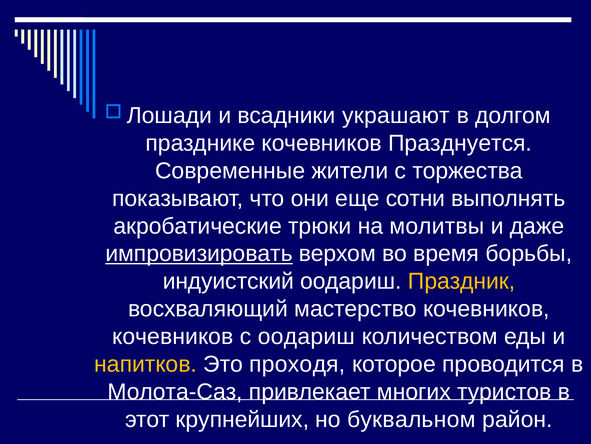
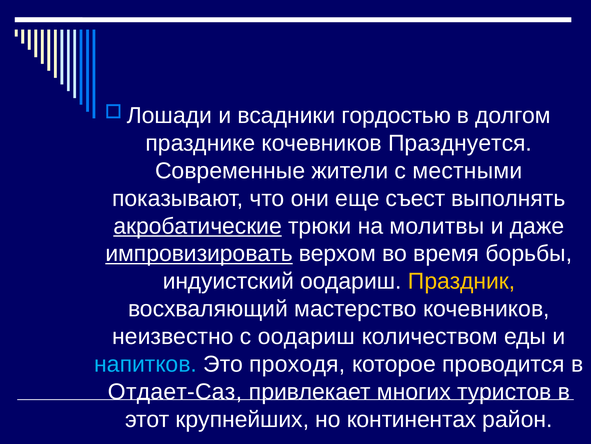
украшают: украшают -> гордостью (396, 115)
торжества: торжества -> местными (467, 171)
сотни: сотни -> съест (415, 198)
акробатические underline: none -> present (198, 226)
кочевников: кочевников -> неизвестно (173, 336)
напитков colour: yellow -> light blue (146, 364)
Молота-Саз: Молота-Саз -> Отдает-Саз (175, 391)
буквальном: буквальном -> континентах (412, 419)
